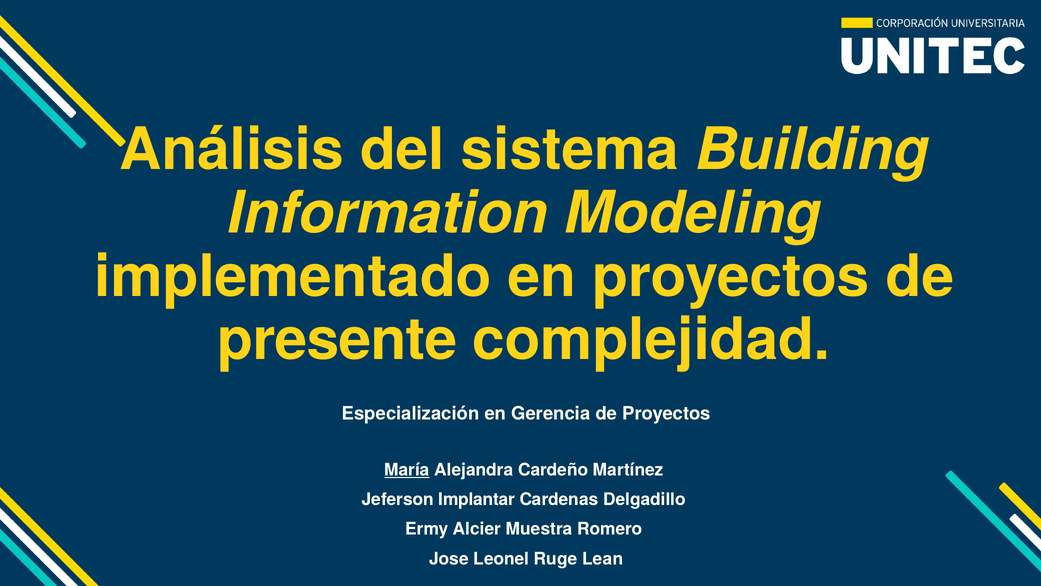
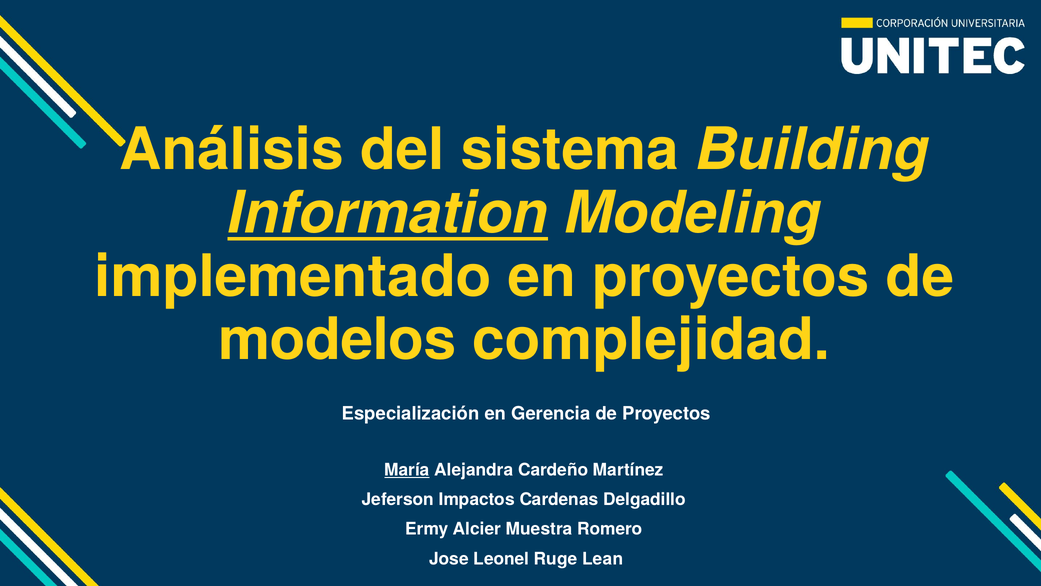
Information underline: none -> present (388, 213)
presente: presente -> modelos (337, 340)
Implantar: Implantar -> Impactos (477, 499)
